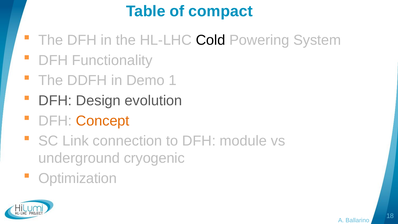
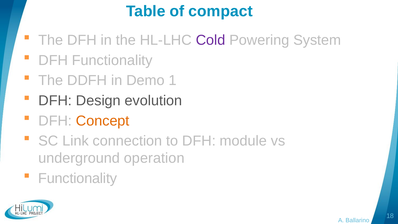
Cold colour: black -> purple (211, 40)
cryogenic: cryogenic -> operation (154, 158)
Optimization: Optimization -> Functionality (78, 178)
